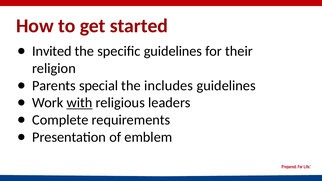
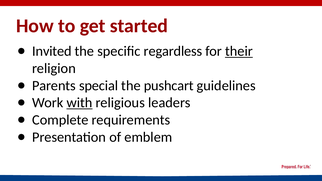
specific guidelines: guidelines -> regardless (173, 51)
their underline: none -> present (239, 51)
includes: includes -> pushcart (169, 86)
